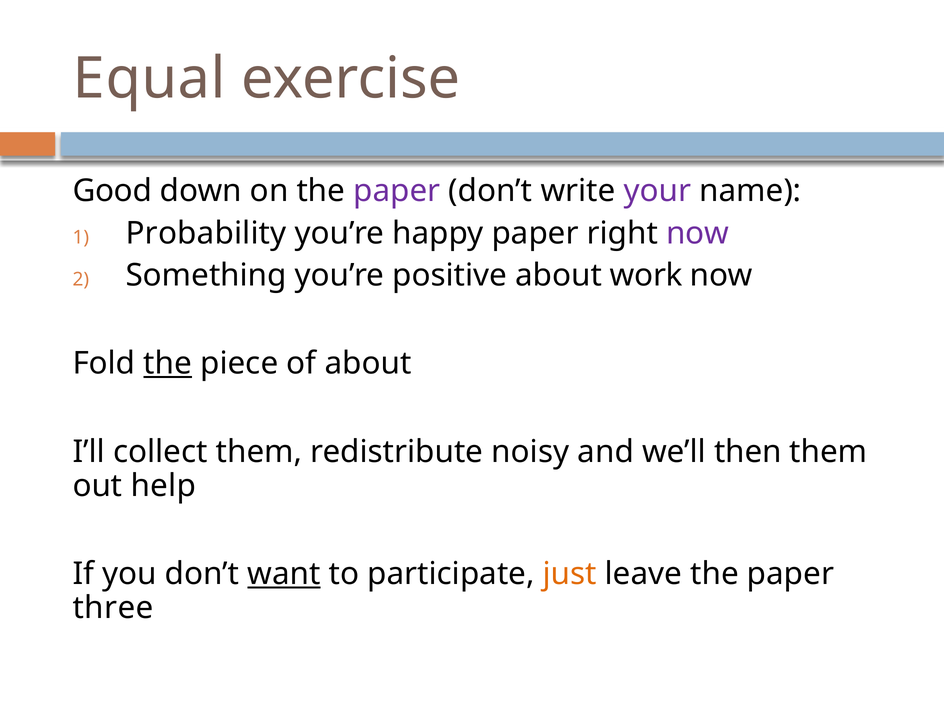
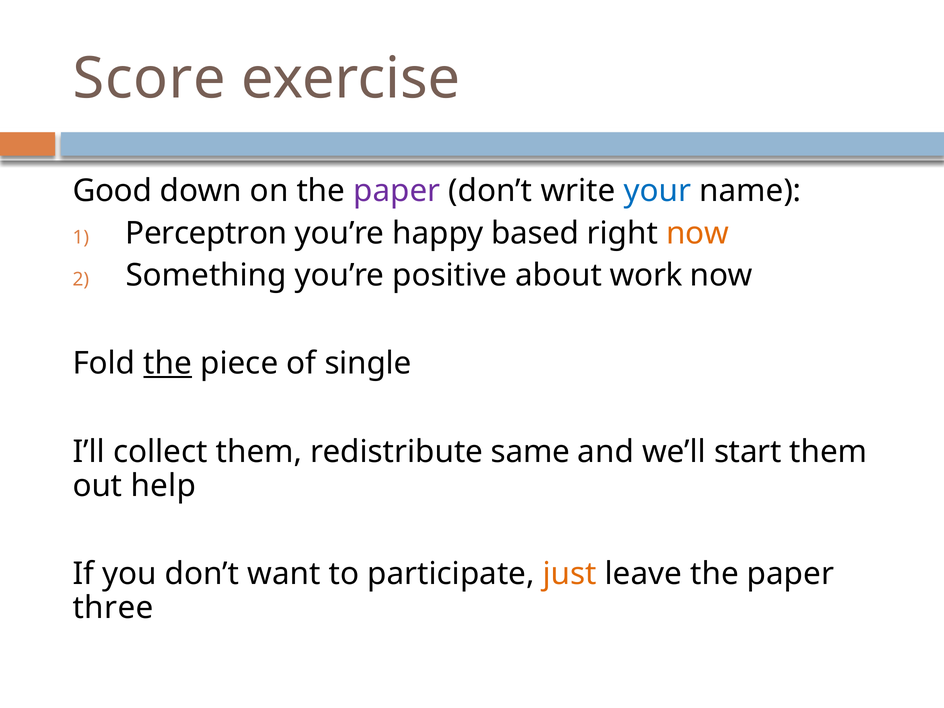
Equal: Equal -> Score (149, 79)
your colour: purple -> blue (657, 191)
Probability: Probability -> Perceptron (206, 233)
happy paper: paper -> based (535, 233)
now colour: purple -> orange (697, 233)
of about: about -> single (368, 364)
noisy: noisy -> same (530, 452)
then: then -> start (748, 452)
want underline: present -> none (284, 574)
